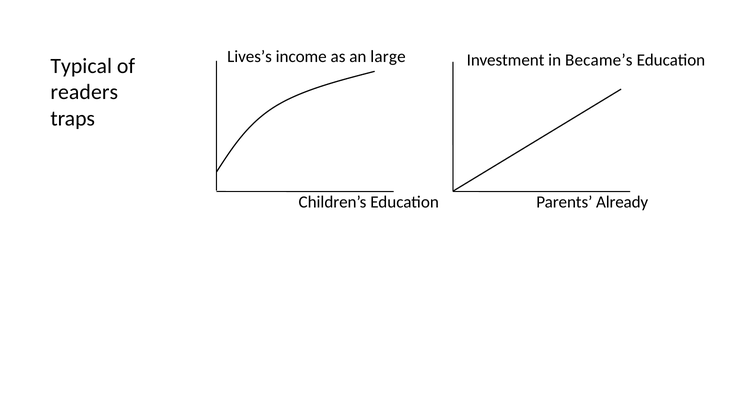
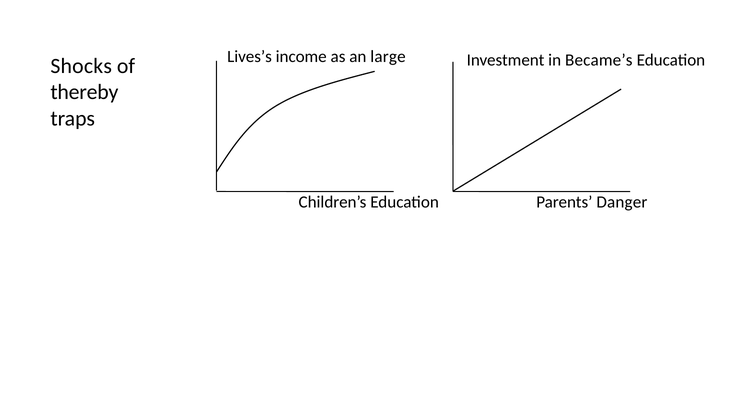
Typical: Typical -> Shocks (81, 66)
readers: readers -> thereby (84, 92)
Already: Already -> Danger (622, 202)
